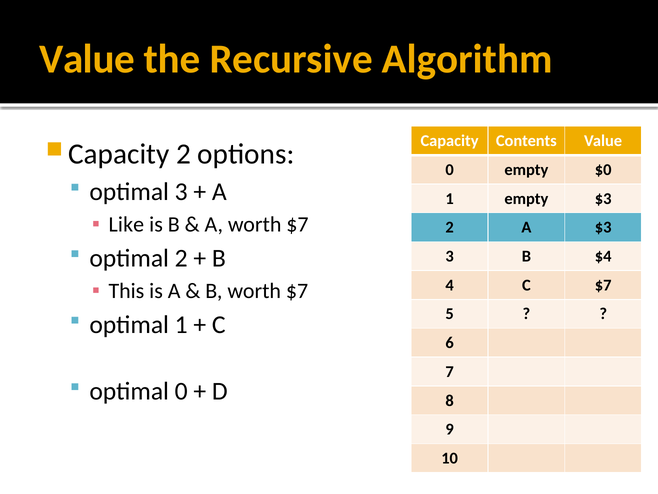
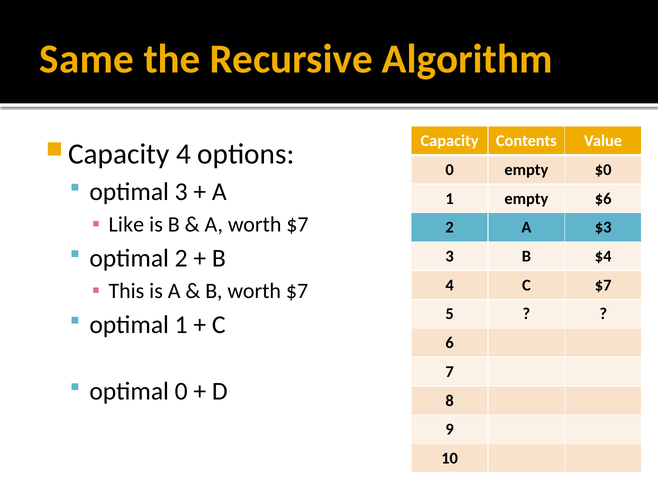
Value: Value -> Same (87, 59)
2: 2 -> 4 (183, 154)
empty $3: $3 -> $6 (603, 198)
